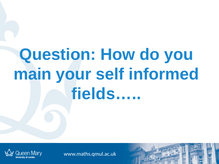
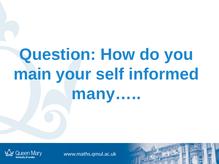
fields…: fields… -> many… (106, 94)
